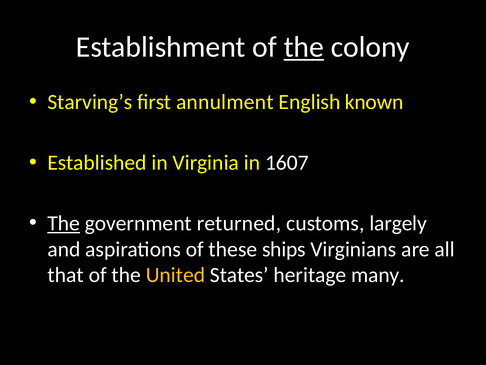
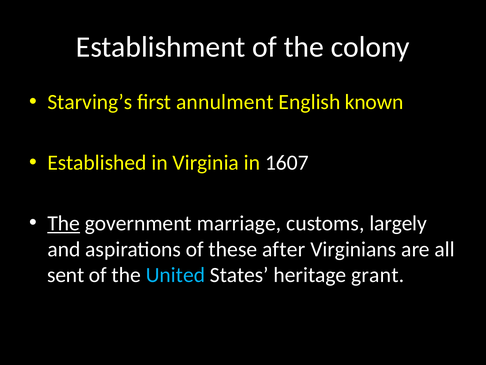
the underline: present -> none (304, 47)
returned: returned -> marriage (239, 223)
ships: ships -> after (284, 249)
that: that -> sent (66, 275)
United colour: yellow -> light blue (175, 275)
many: many -> grant (378, 275)
